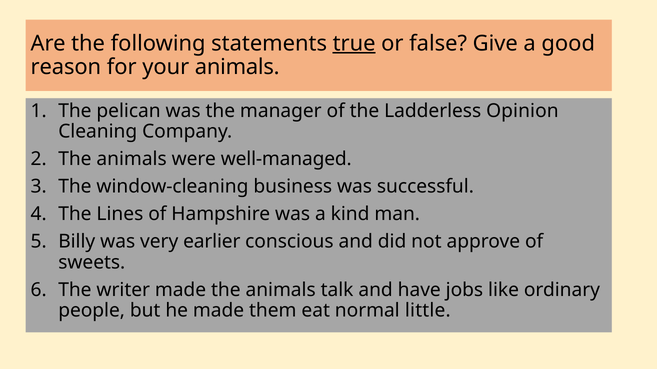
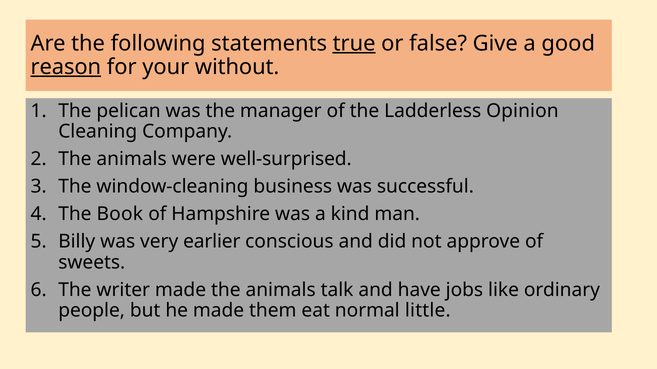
reason underline: none -> present (66, 67)
your animals: animals -> without (237, 67)
well-managed: well-managed -> well-surprised (286, 159)
Lines: Lines -> Book (120, 214)
